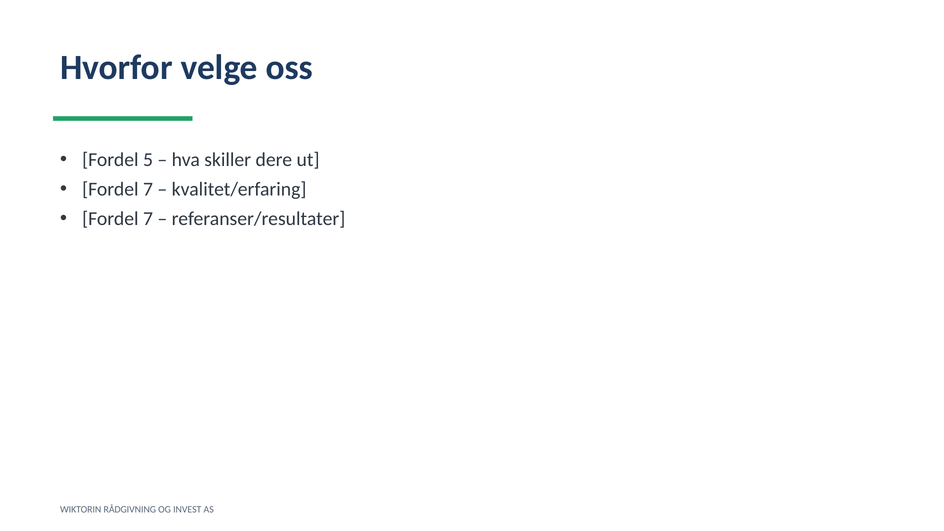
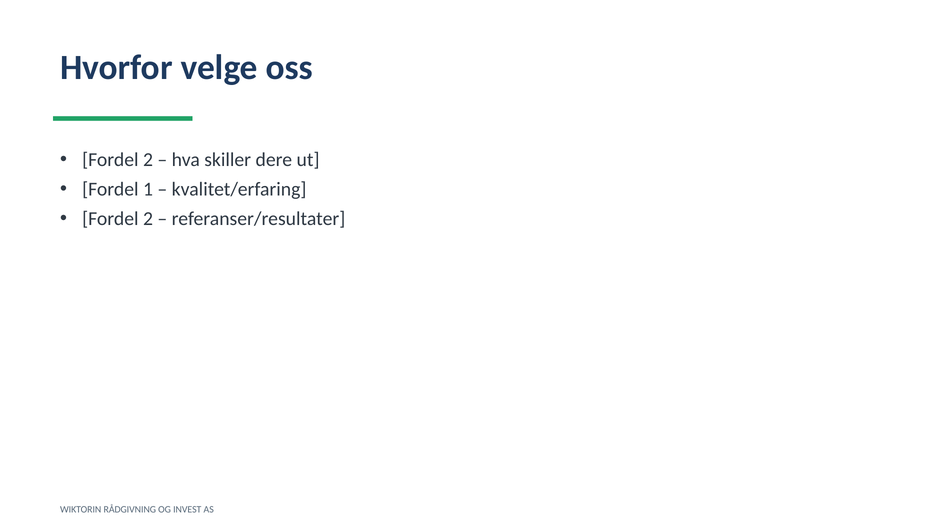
5: 5 -> 2 (148, 160)
7: 7 -> 1 (148, 189)
7: 7 -> 2 (148, 219)
